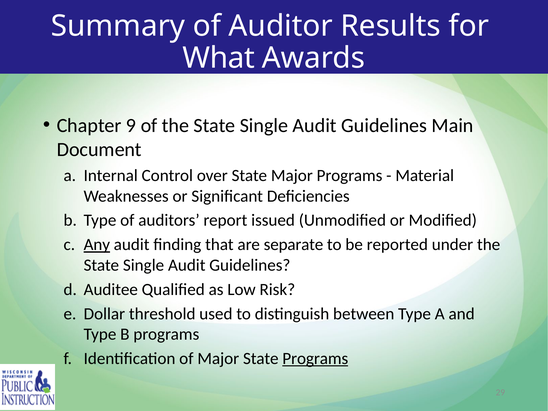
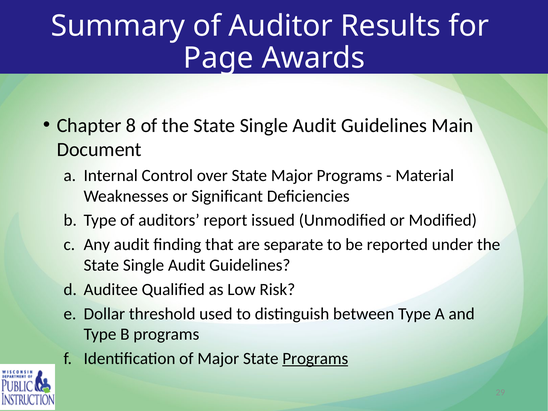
What: What -> Page (218, 58)
9: 9 -> 8 (131, 126)
Any underline: present -> none (97, 245)
